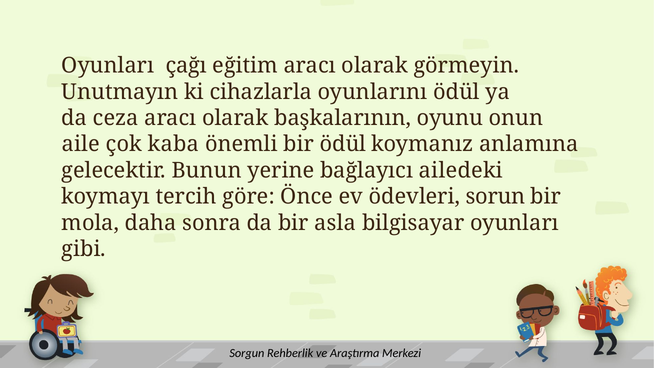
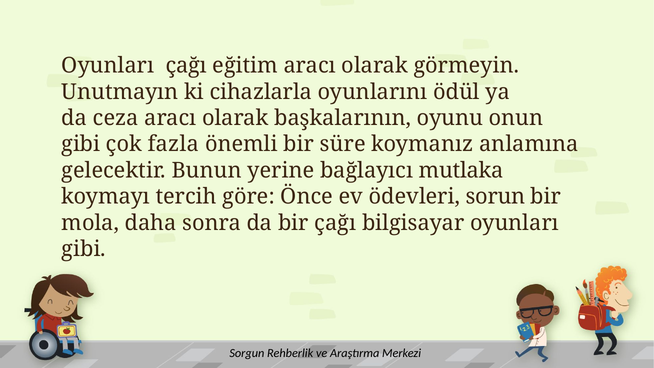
aile: aile -> gibi (81, 144)
kaba: kaba -> fazla (173, 144)
bir ödül: ödül -> süre (343, 144)
ailedeki: ailedeki -> mutlaka (461, 170)
bir asla: asla -> çağı (335, 223)
